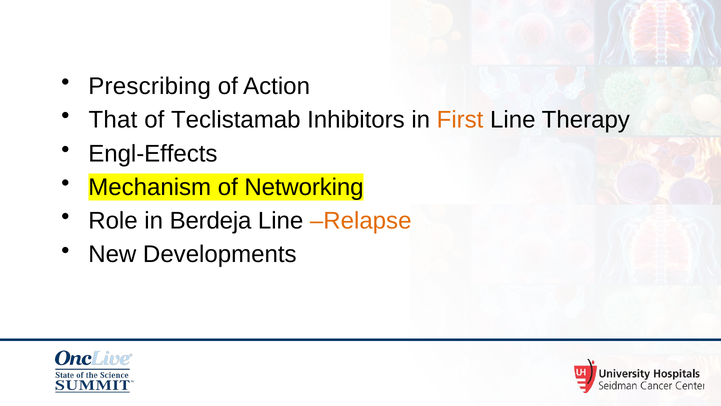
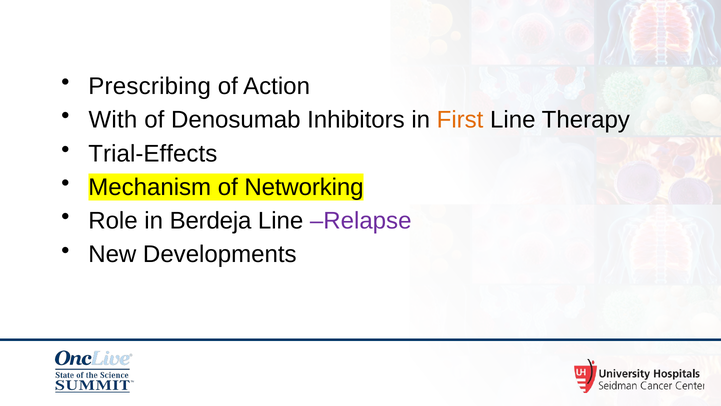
That: That -> With (113, 120)
Teclistamab: Teclistamab -> Denosumab (236, 120)
Engl-Effects: Engl-Effects -> Trial-Effects (153, 154)
Relapse colour: orange -> purple (361, 221)
